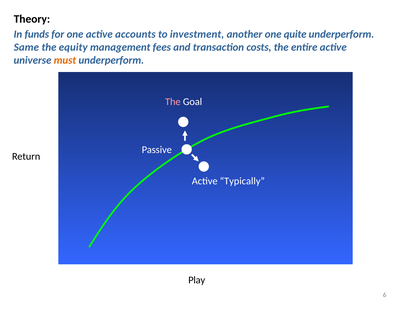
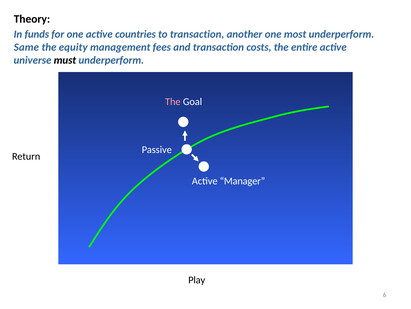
accounts: accounts -> countries (135, 34)
to investment: investment -> transaction (197, 34)
quite: quite -> most (295, 34)
must colour: orange -> black (65, 60)
Typically: Typically -> Manager (242, 181)
